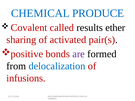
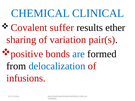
PRODUCE: PRODUCE -> CLINICAL (98, 13)
called: called -> suffer (62, 28)
activated: activated -> variation (68, 40)
are colour: purple -> blue (79, 54)
